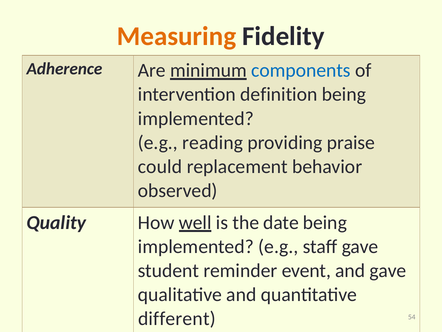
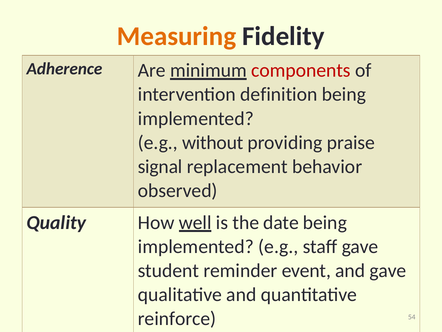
components colour: blue -> red (301, 70)
reading: reading -> without (213, 142)
could: could -> signal (160, 166)
different: different -> reinforce (177, 318)
